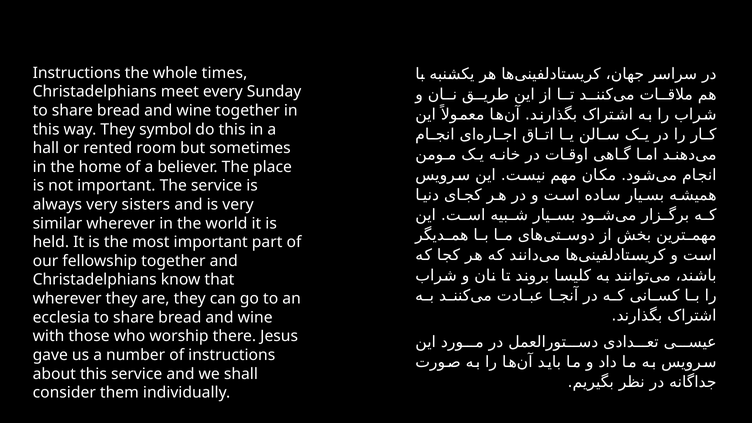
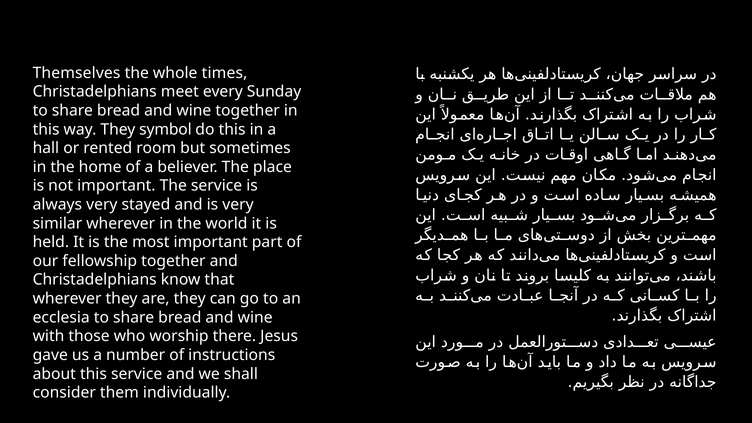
Instructions: Instructions -> Themselves (77, 73)
sisters: sisters -> stayed (146, 205)
